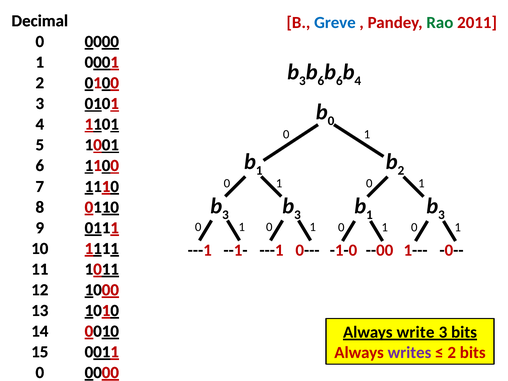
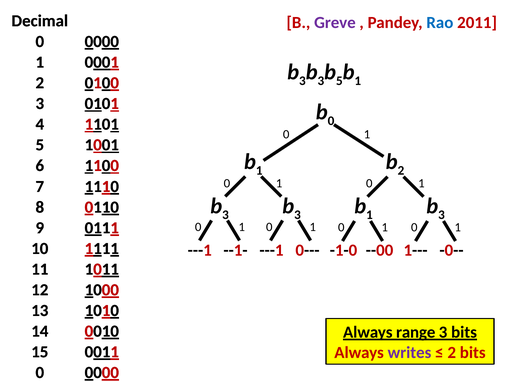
Greve colour: blue -> purple (335, 23)
Rao colour: green -> blue (440, 23)
6: 6 -> 3 (321, 81)
6: 6 -> 5 (339, 81)
4: 4 -> 1 (358, 81)
write: write -> range (416, 332)
